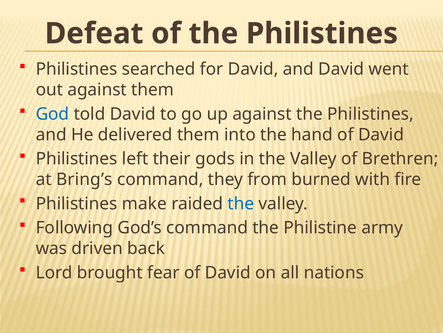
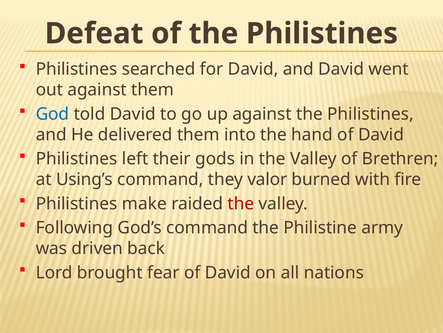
Bring’s: Bring’s -> Using’s (84, 179)
from: from -> valor (267, 179)
the colour: blue -> red (241, 203)
